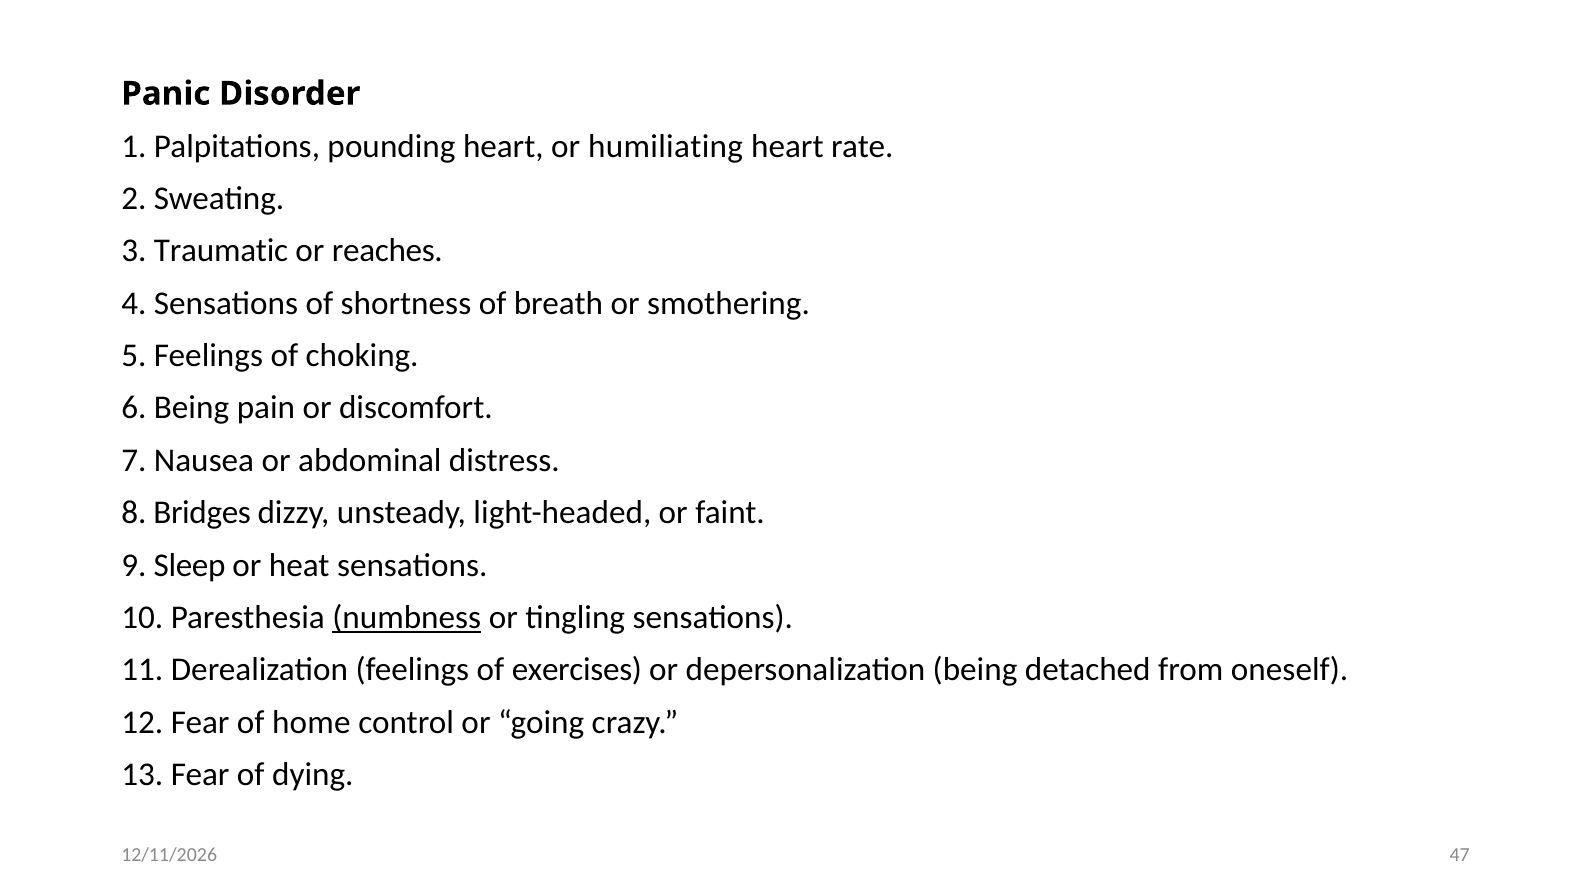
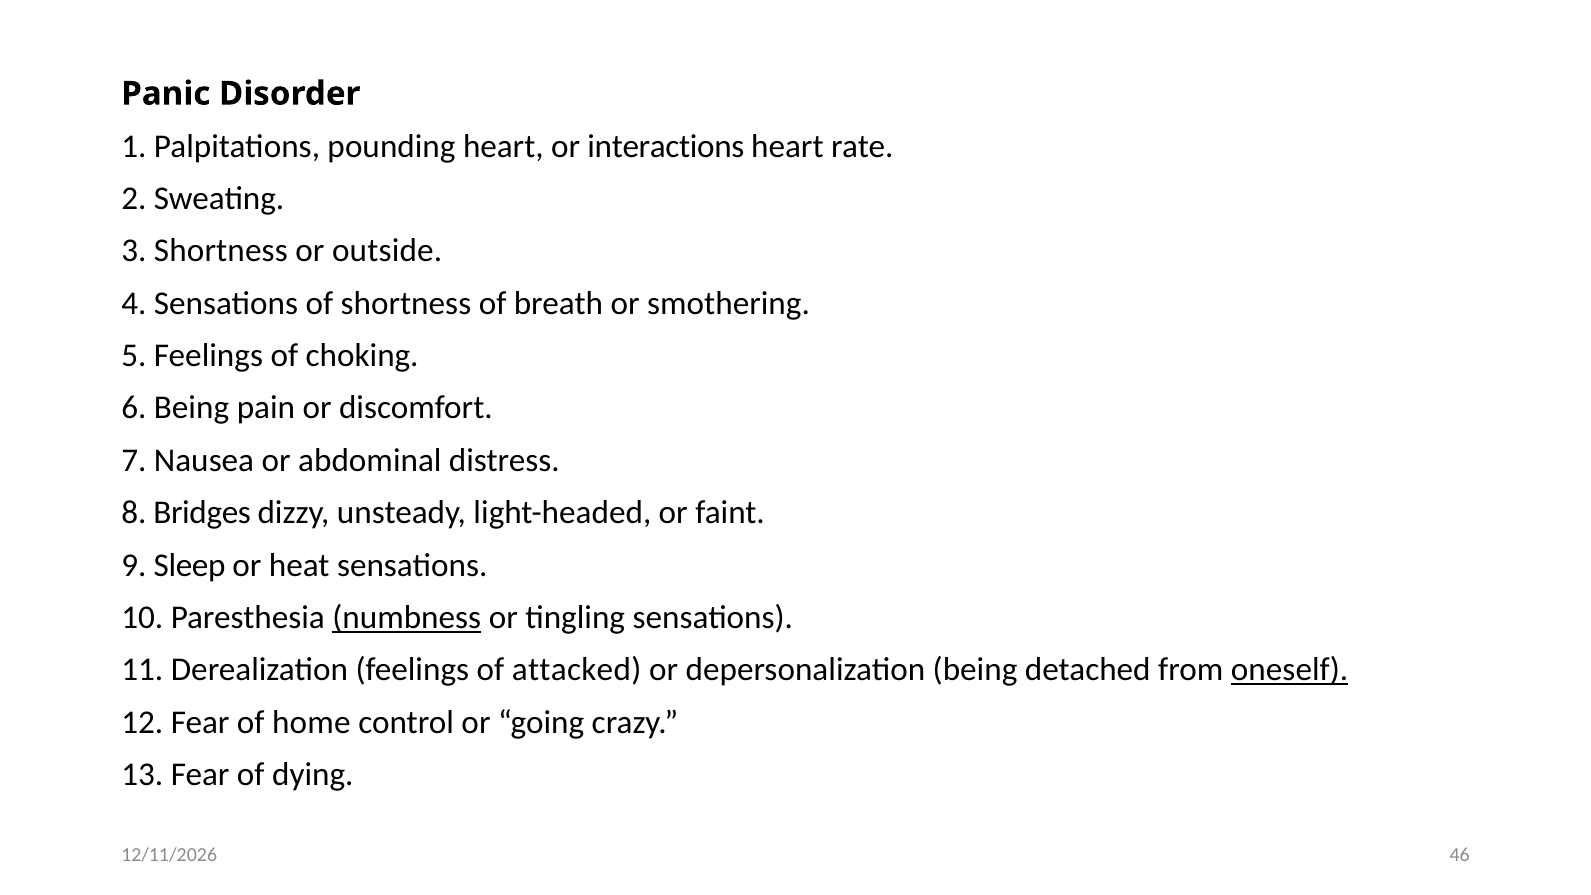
humiliating: humiliating -> interactions (666, 146)
3 Traumatic: Traumatic -> Shortness (221, 251)
reaches: reaches -> outside (387, 251)
exercises: exercises -> attacked (577, 670)
oneself underline: none -> present (1290, 670)
47: 47 -> 46 (1460, 854)
